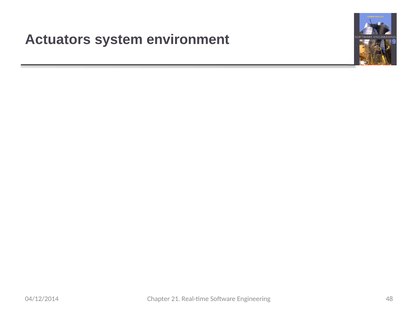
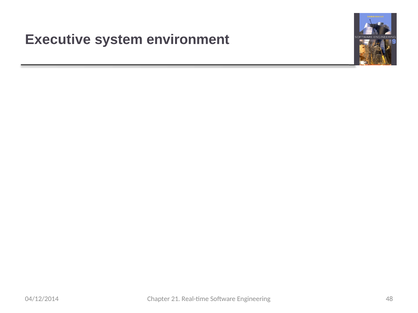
Actuators: Actuators -> Executive (58, 40)
